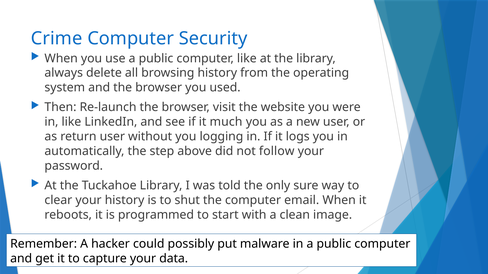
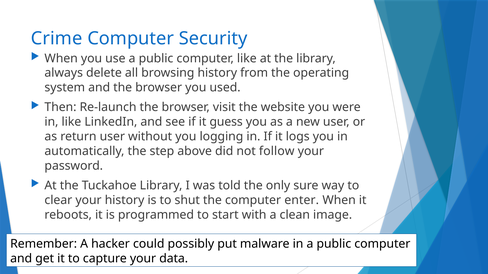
much: much -> guess (226, 122)
email: email -> enter (302, 200)
